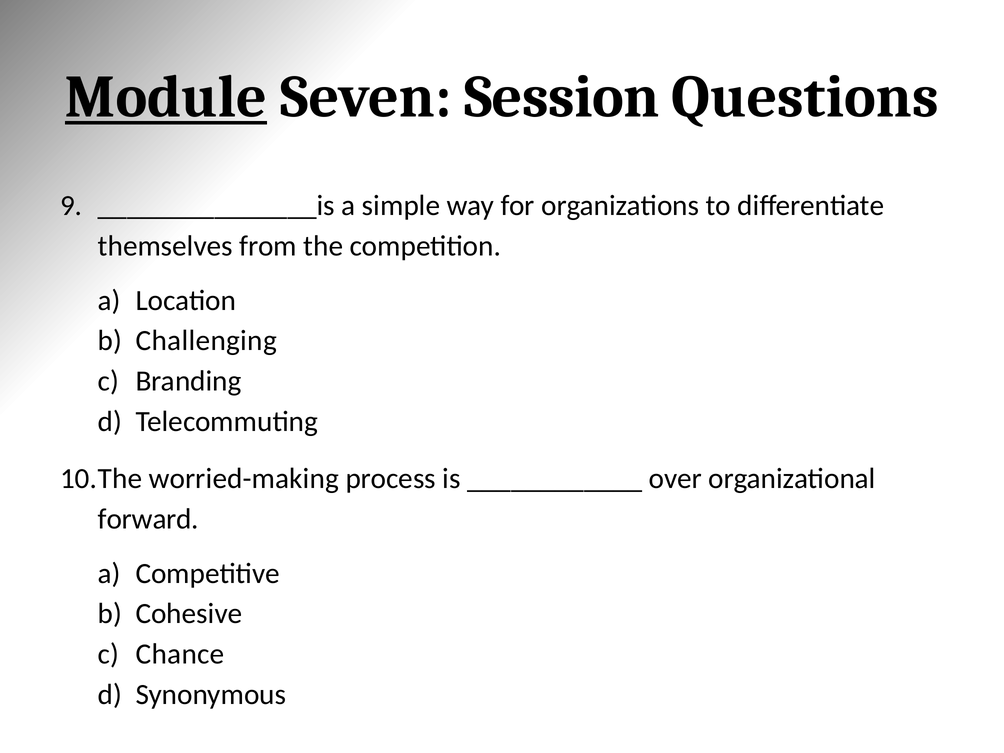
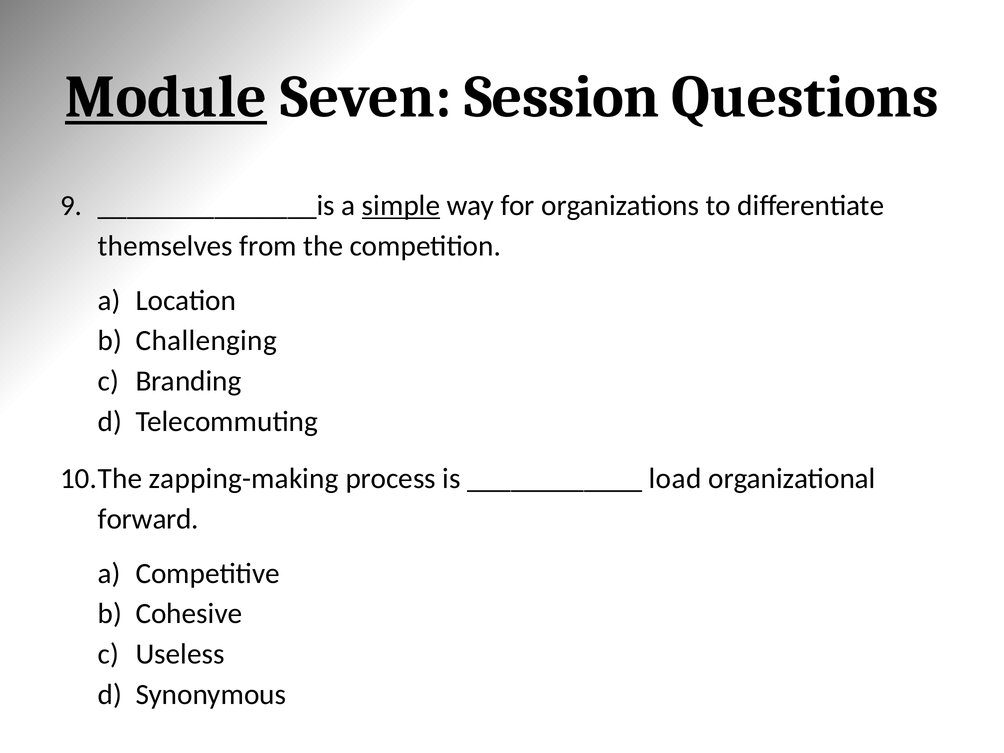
simple underline: none -> present (401, 206)
worried-making: worried-making -> zapping-making (244, 479)
over: over -> load (675, 479)
Chance: Chance -> Useless (180, 654)
